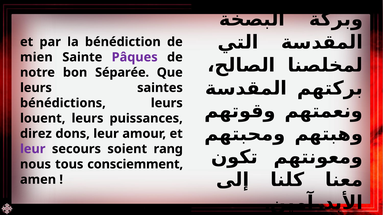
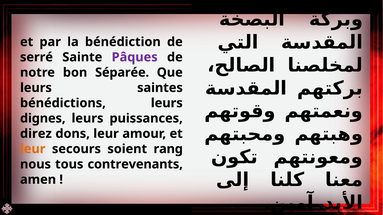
mien: mien -> serré (36, 57)
louent: louent -> dignes (43, 119)
leur colour: purple -> orange (33, 149)
consciemment: consciemment -> contrevenants (135, 165)
